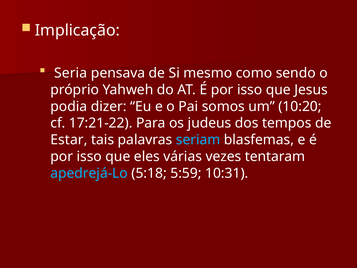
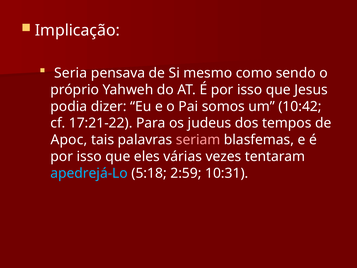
10:20: 10:20 -> 10:42 (300, 106)
Estar: Estar -> Apoc (69, 140)
seriam colour: light blue -> pink (198, 140)
5:59: 5:59 -> 2:59 (186, 173)
